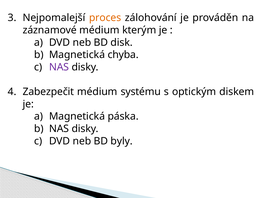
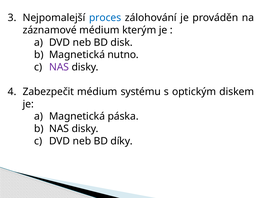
proces colour: orange -> blue (105, 18)
chyba: chyba -> nutno (123, 55)
byly: byly -> díky (122, 141)
